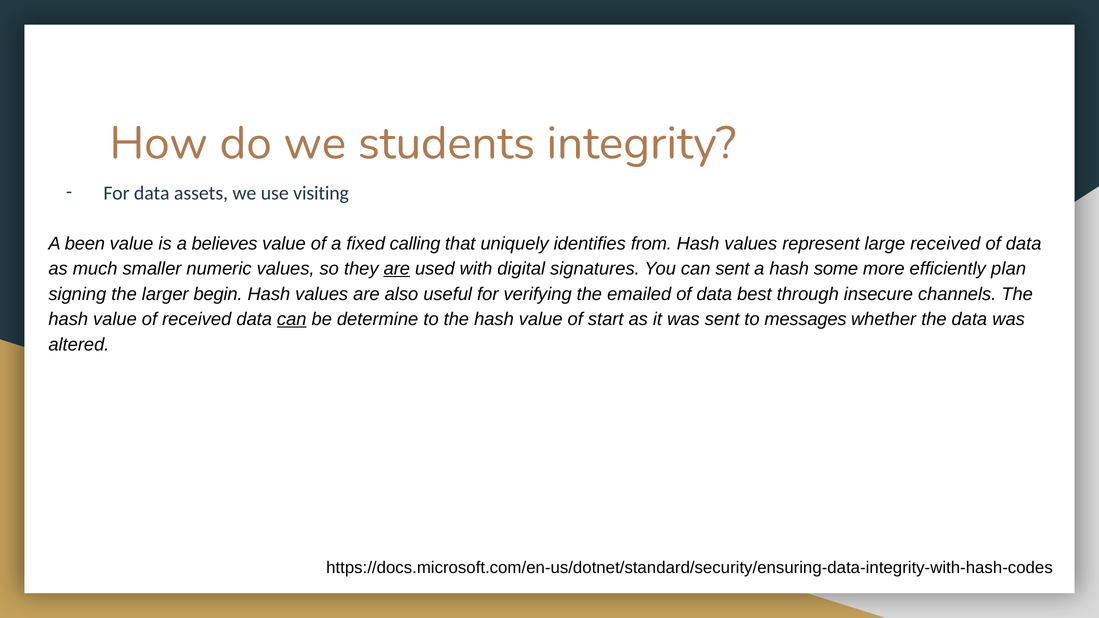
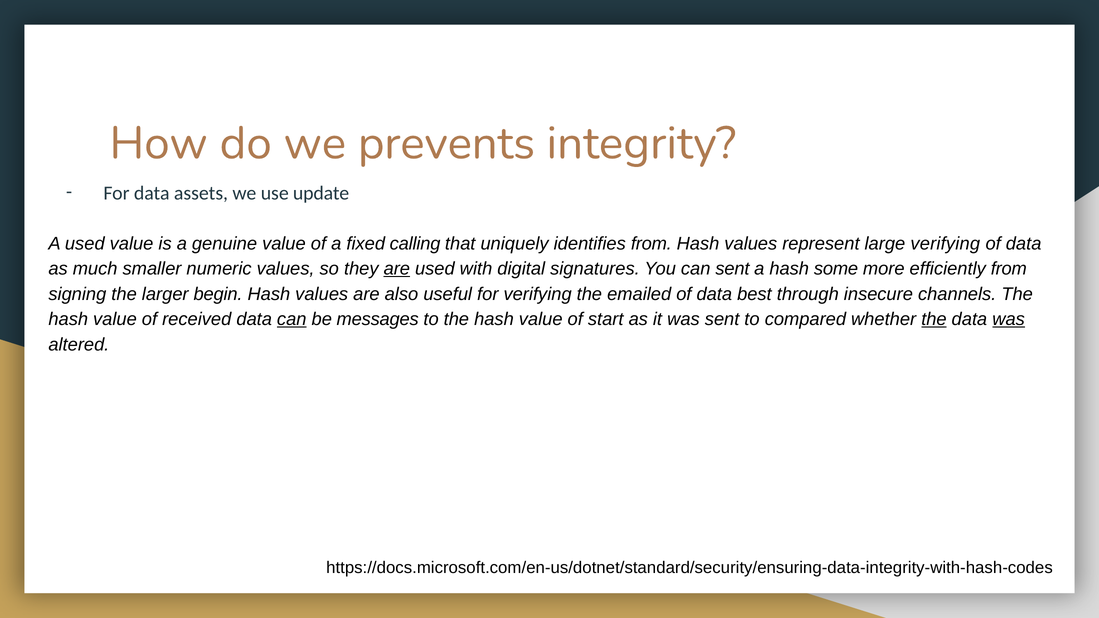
students: students -> prevents (446, 143)
visiting: visiting -> update (321, 193)
A been: been -> used (85, 244)
believes: believes -> genuine (224, 244)
large received: received -> verifying (945, 244)
efficiently plan: plan -> from (1009, 269)
determine: determine -> messages (378, 319)
messages: messages -> compared (805, 319)
the underline: none -> present (934, 319)
was underline: none -> present (1009, 319)
